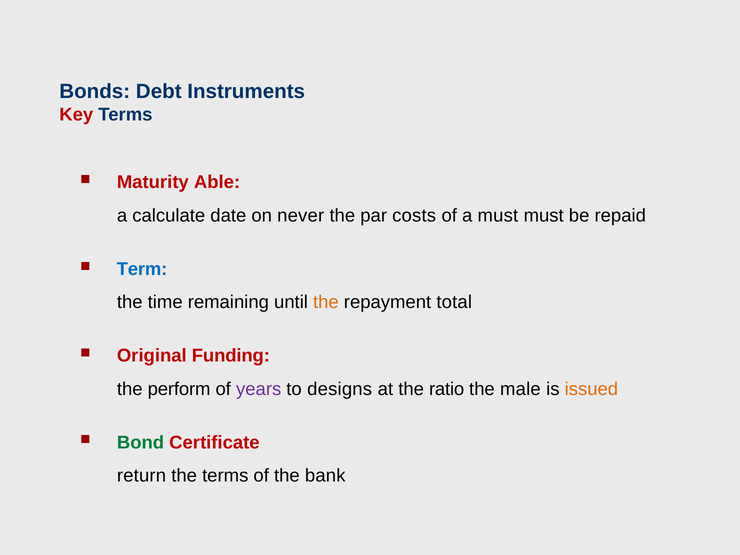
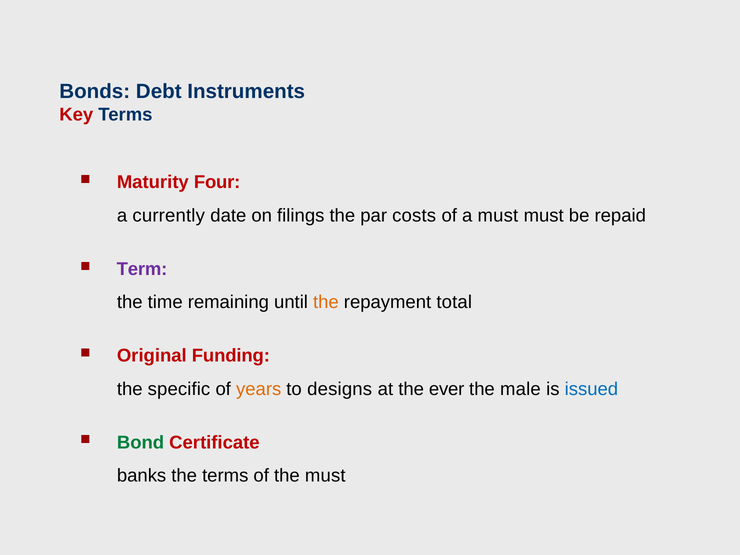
Able: Able -> Four (217, 182)
calculate: calculate -> currently (169, 216)
never: never -> filings (301, 216)
Term colour: blue -> purple (142, 269)
perform: perform -> specific (179, 389)
years colour: purple -> orange (259, 389)
ratio: ratio -> ever (447, 389)
issued colour: orange -> blue (591, 389)
return: return -> banks (142, 476)
the bank: bank -> must (325, 476)
